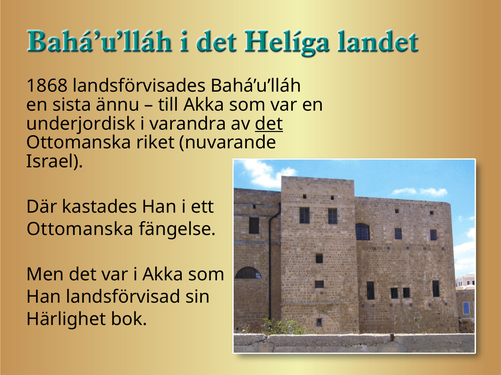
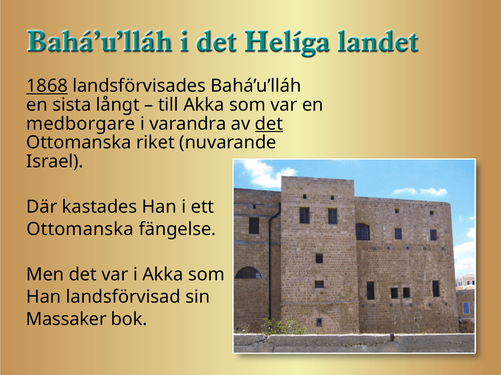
1868 underline: none -> present (47, 86)
ännu: ännu -> långt (118, 105)
underjordisk: underjordisk -> medborgare (81, 124)
Härlighet: Härlighet -> Massaker (66, 320)
